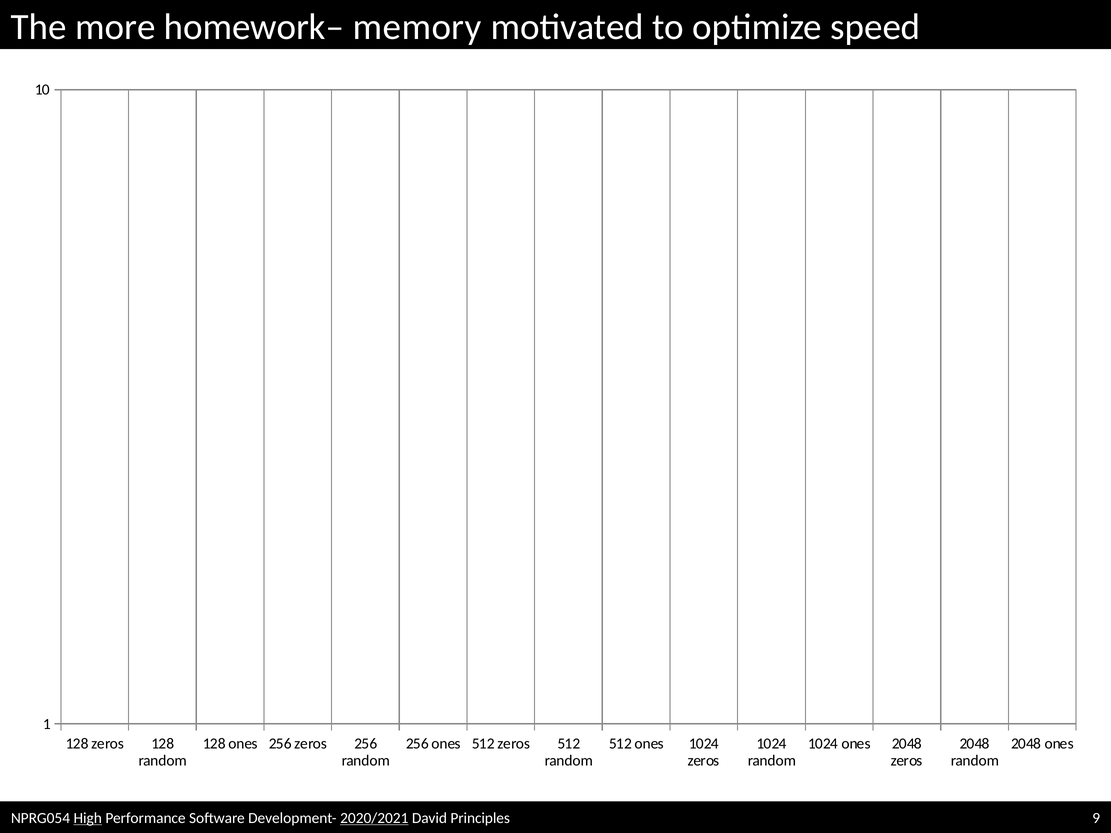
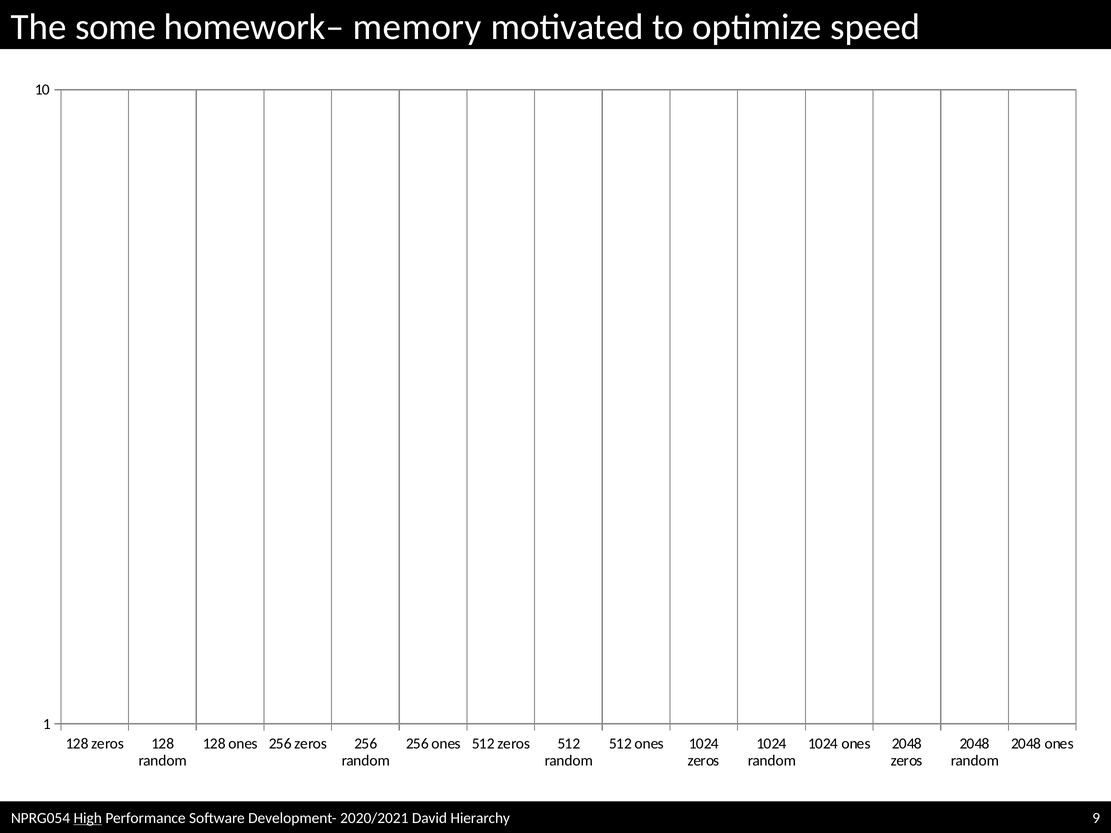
more: more -> some (115, 27)
2020/2021 underline: present -> none (374, 818)
Principles: Principles -> Hierarchy (480, 818)
